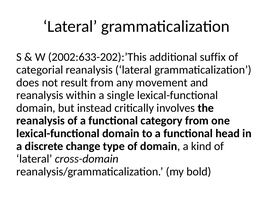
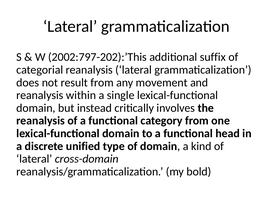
2002:633-202):’This: 2002:633-202):’This -> 2002:797-202):’This (97, 57)
change: change -> unified (83, 146)
